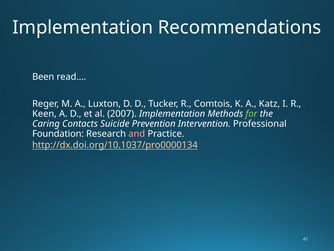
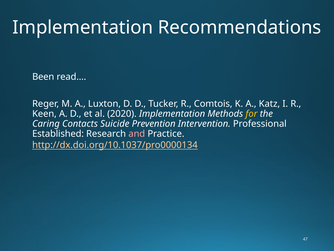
2007: 2007 -> 2020 (122, 114)
for colour: light green -> yellow (251, 114)
Foundation: Foundation -> Established (58, 134)
